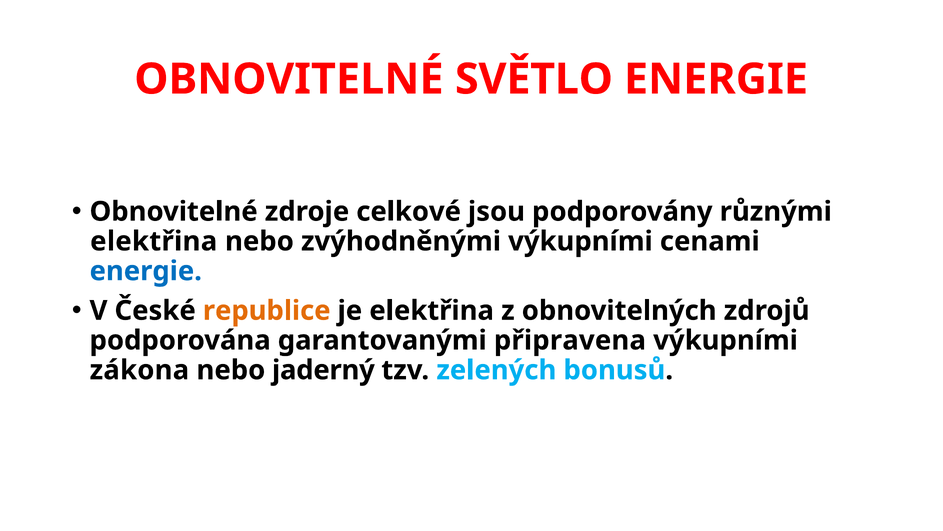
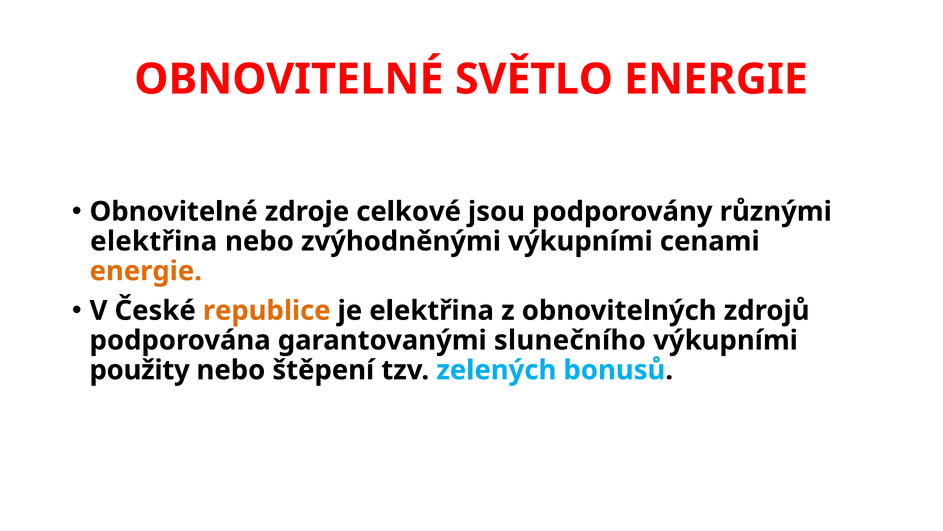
energie colour: blue -> orange (146, 271)
připravena: připravena -> slunečního (570, 340)
zákona: zákona -> použity (140, 370)
jaderný: jaderný -> štěpení (323, 370)
